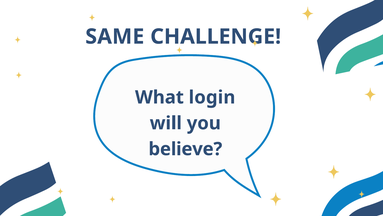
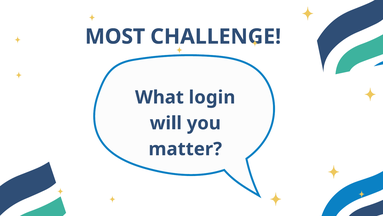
SAME: SAME -> MOST (115, 37)
believe: believe -> matter (185, 149)
